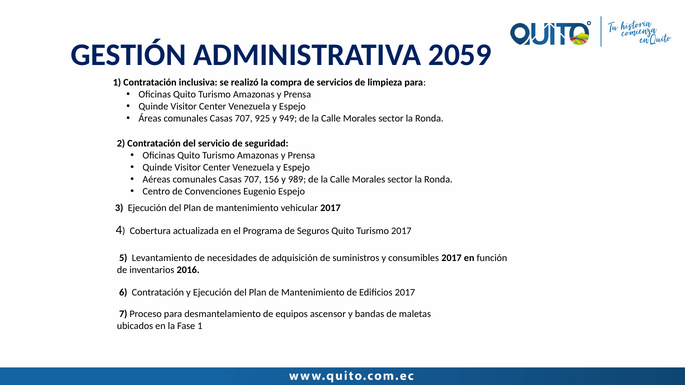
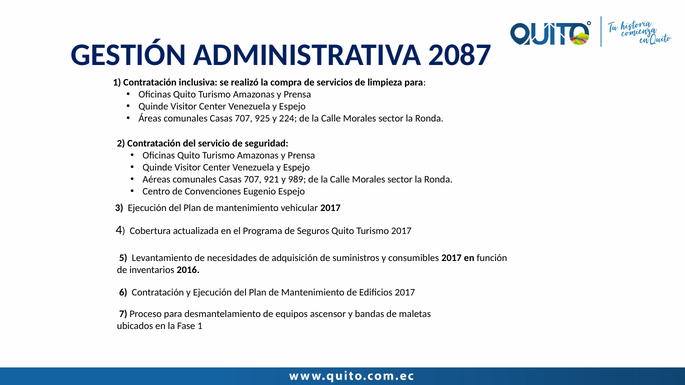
2059: 2059 -> 2087 (460, 55)
949: 949 -> 224 (288, 119)
156: 156 -> 921 (271, 179)
